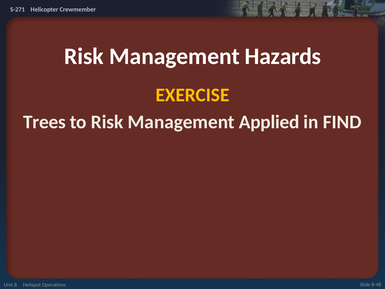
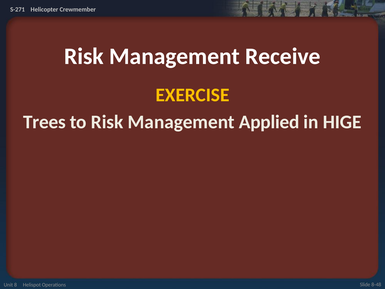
Hazards: Hazards -> Receive (283, 56)
FIND: FIND -> HIGE (342, 122)
